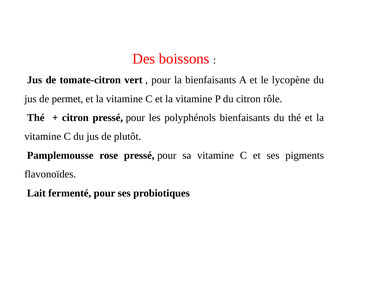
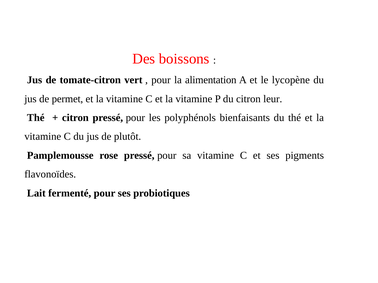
la bienfaisants: bienfaisants -> alimentation (211, 80)
rôle: rôle -> leur (273, 99)
